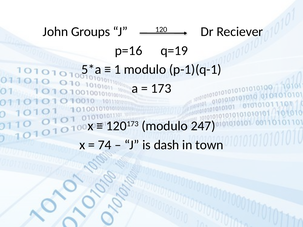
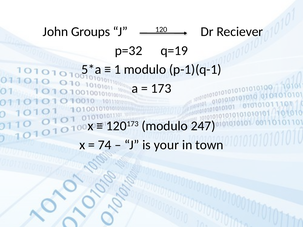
p=16: p=16 -> p=32 (129, 51)
dash: dash -> your (166, 145)
